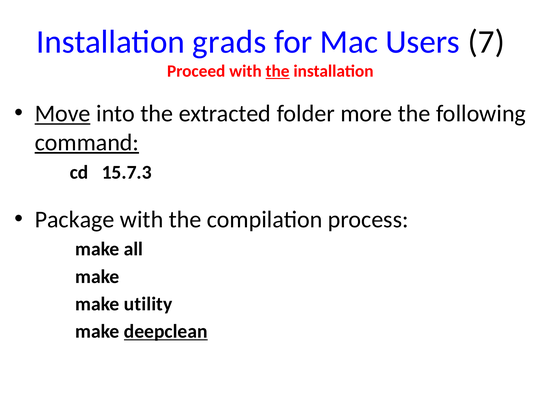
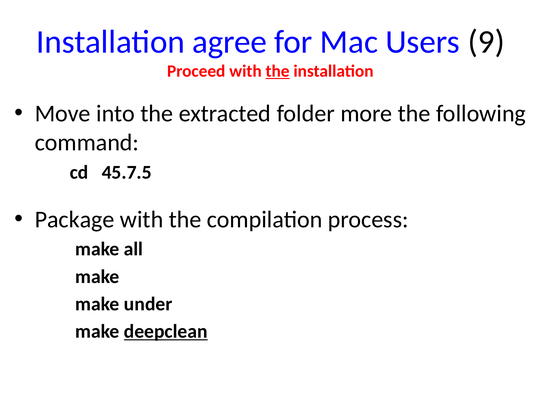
grads: grads -> agree (230, 42)
7: 7 -> 9 (486, 42)
Move underline: present -> none (63, 114)
command underline: present -> none (87, 142)
15.7.3: 15.7.3 -> 45.7.5 (127, 172)
utility: utility -> under (148, 304)
